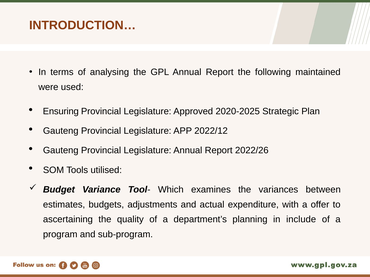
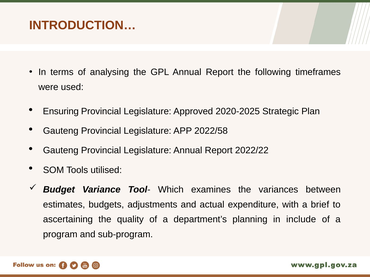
maintained: maintained -> timeframes (318, 72)
2022/12: 2022/12 -> 2022/58 (211, 131)
2022/26: 2022/26 -> 2022/22 (252, 151)
offer: offer -> brief (320, 205)
